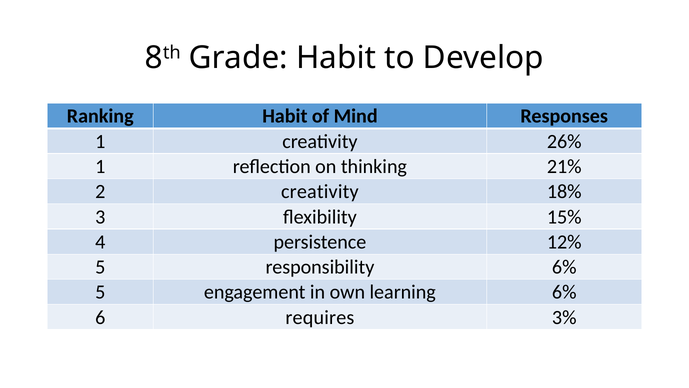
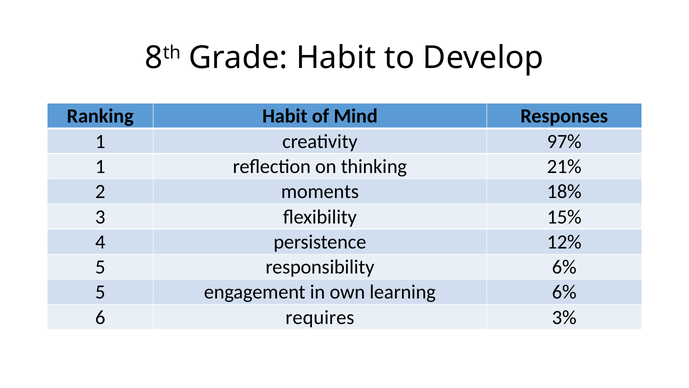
26%: 26% -> 97% (564, 141)
2 creativity: creativity -> moments (320, 192)
